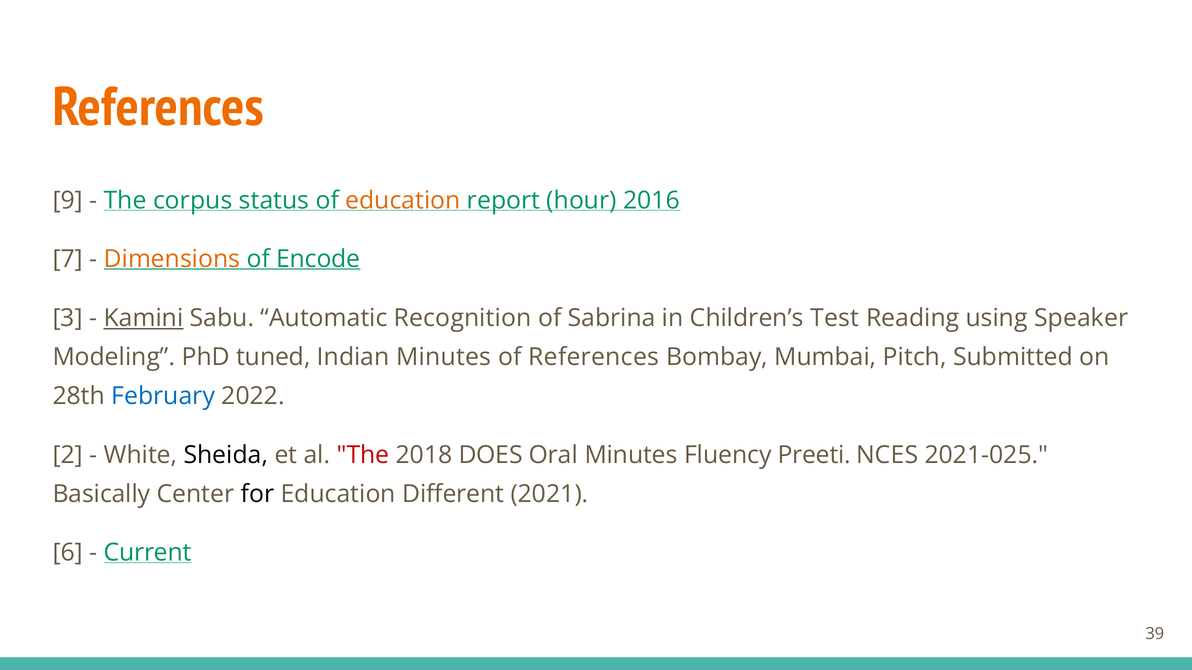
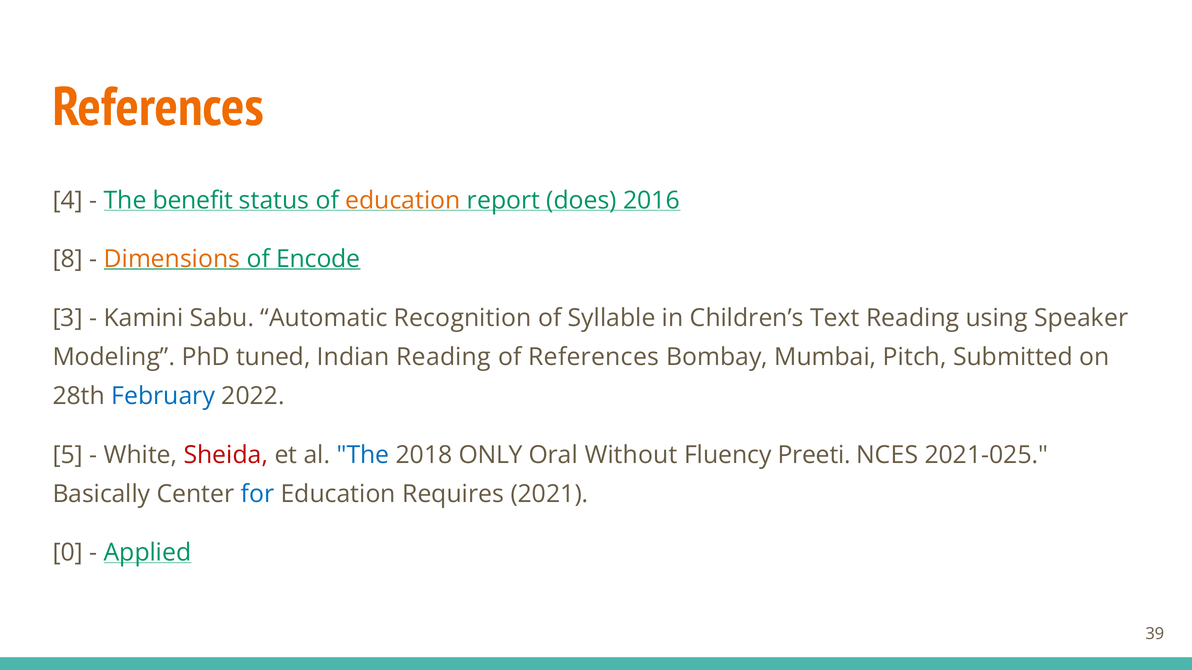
9: 9 -> 4 (68, 201)
corpus: corpus -> benefit (193, 201)
hour: hour -> does (582, 201)
7: 7 -> 8 (68, 259)
Kamini underline: present -> none (144, 318)
Sabrina: Sabrina -> Syllable (612, 318)
Test: Test -> Text (835, 318)
Indian Minutes: Minutes -> Reading (444, 357)
2: 2 -> 5 (68, 455)
Sheida colour: black -> red (226, 455)
The colour: red -> blue (363, 455)
DOES: DOES -> ONLY (491, 455)
Oral Minutes: Minutes -> Without (631, 455)
for colour: black -> blue (257, 494)
Different: Different -> Requires (453, 494)
6: 6 -> 0 (68, 553)
Current: Current -> Applied (148, 553)
